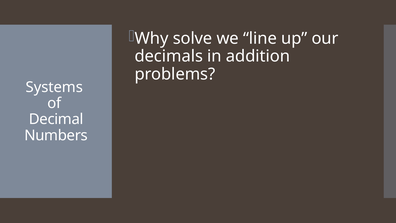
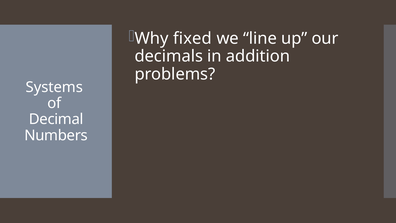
solve: solve -> fixed (192, 38)
